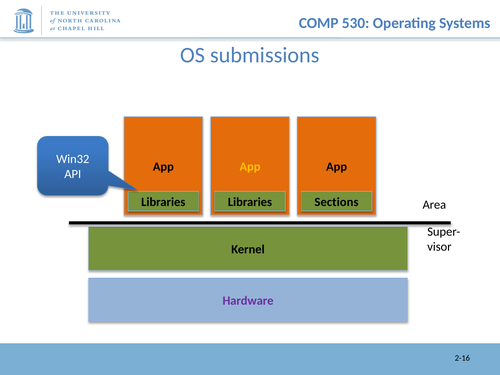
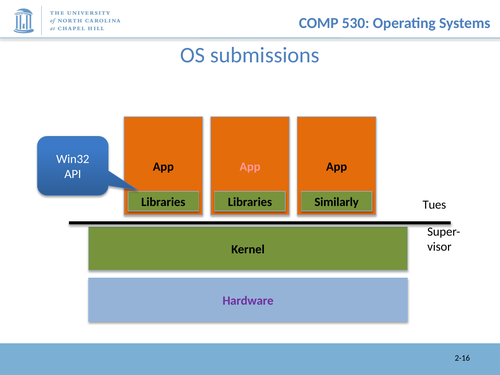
App colour: yellow -> pink (250, 167)
Sections: Sections -> Similarly (337, 202)
Area: Area -> Tues (434, 205)
